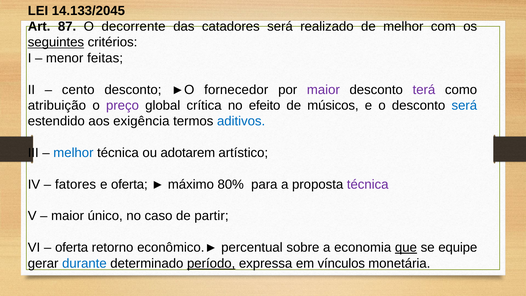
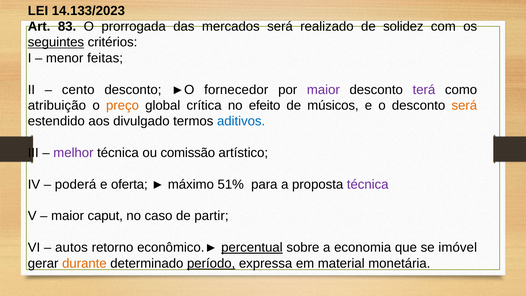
14.133/2045: 14.133/2045 -> 14.133/2023 (88, 11)
87: 87 -> 83 (67, 27)
decorrente: decorrente -> prorrogada (134, 27)
catadores: catadores -> mercados (231, 27)
de melhor: melhor -> solidez (403, 27)
preço colour: purple -> orange (122, 105)
será colour: blue -> orange (464, 105)
exigência: exigência -> divulgado (141, 121)
melhor colour: blue -> purple (73, 153)
adotarem: adotarem -> comissão (188, 153)
fatores: fatores -> poderá (76, 184)
80%: 80% -> 51% (231, 184)
único: único -> caput (105, 216)
oferta: oferta -> autos (71, 247)
percentual underline: none -> present (252, 247)
que underline: present -> none (406, 247)
equipe: equipe -> imóvel (458, 247)
durante colour: blue -> orange (84, 263)
vínculos: vínculos -> material (341, 263)
